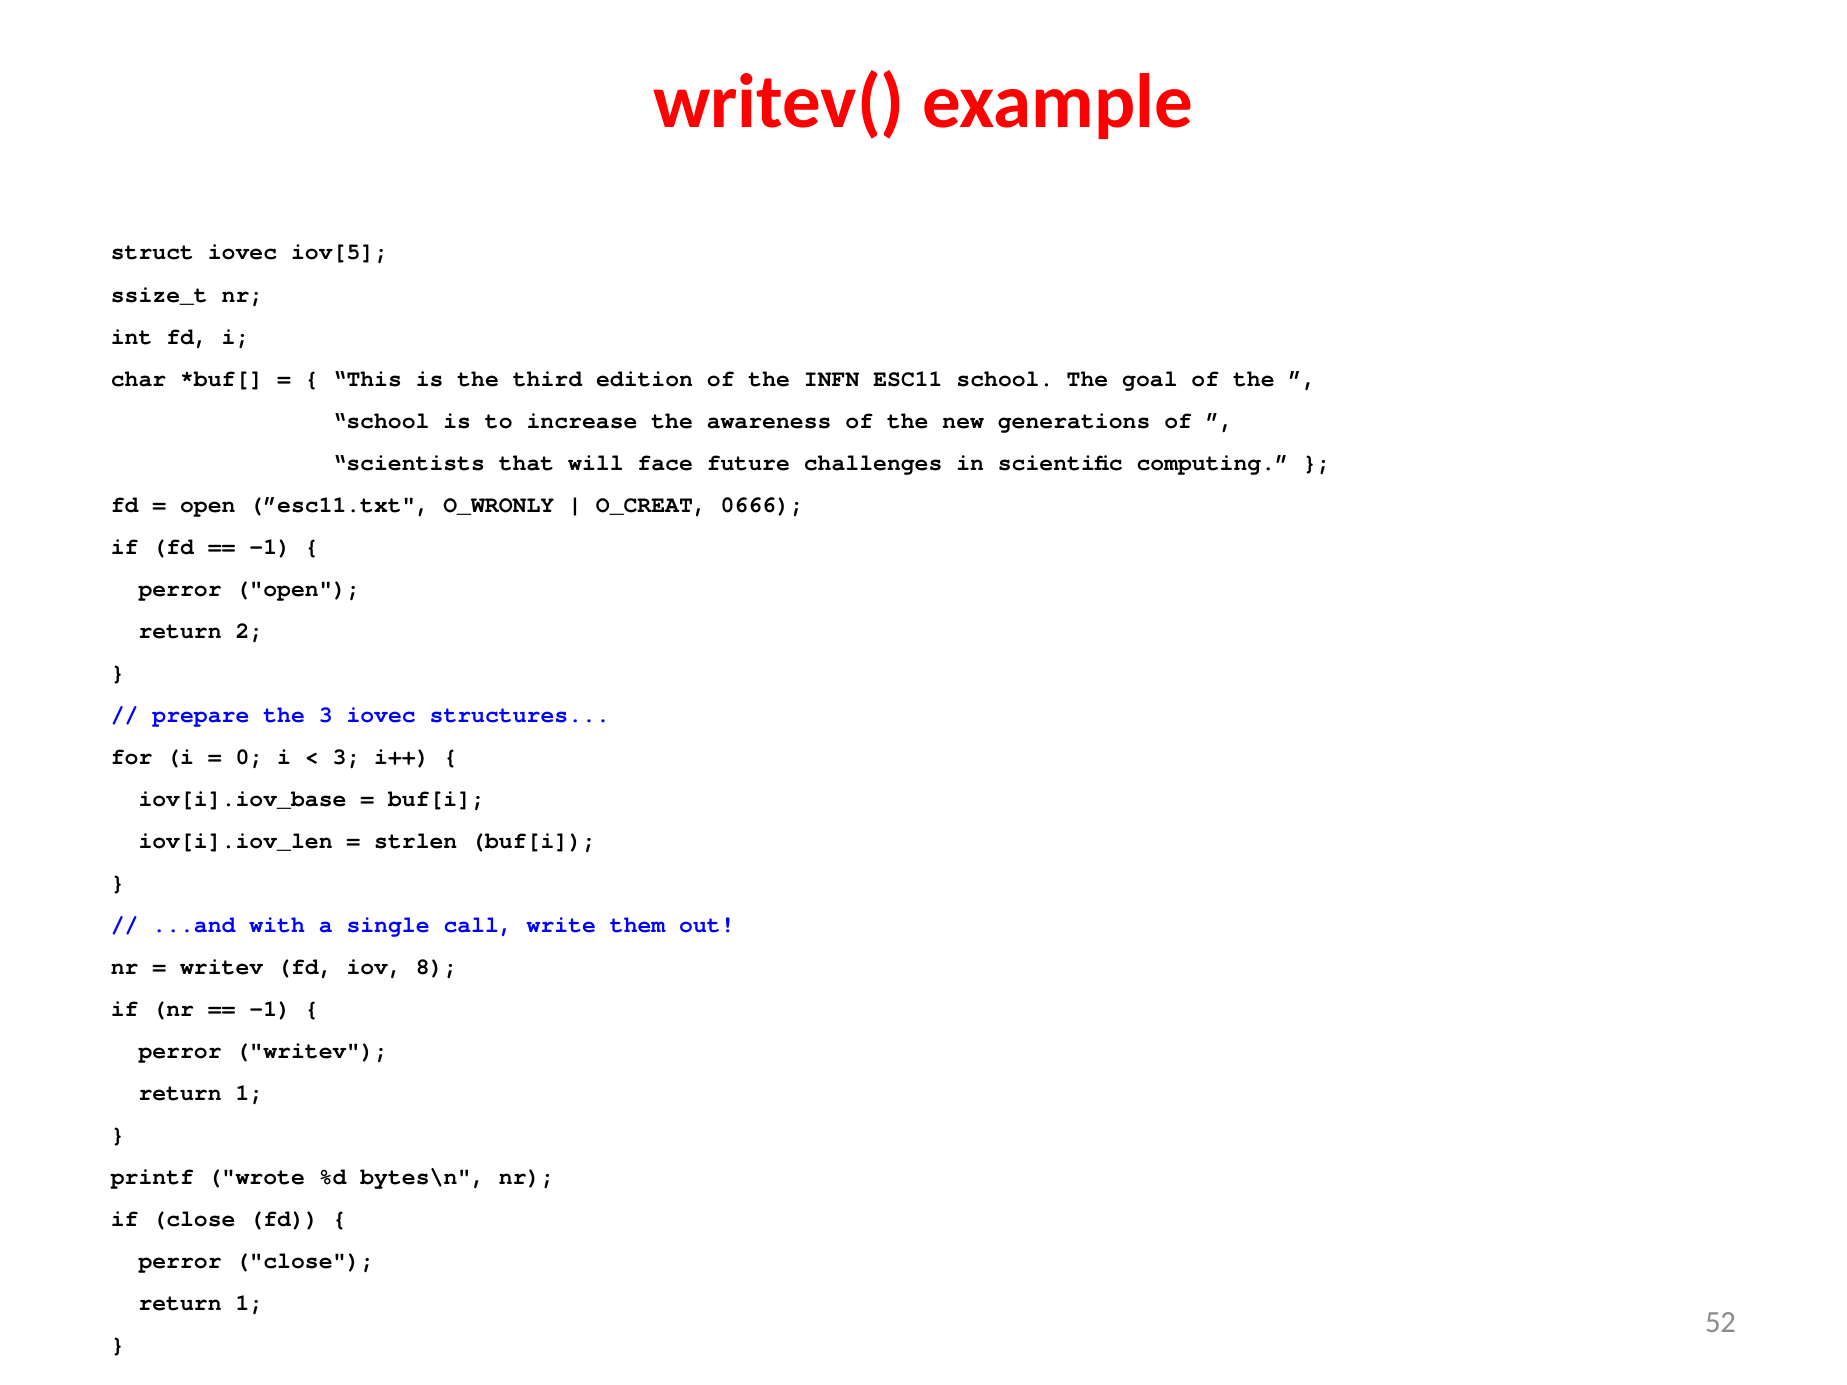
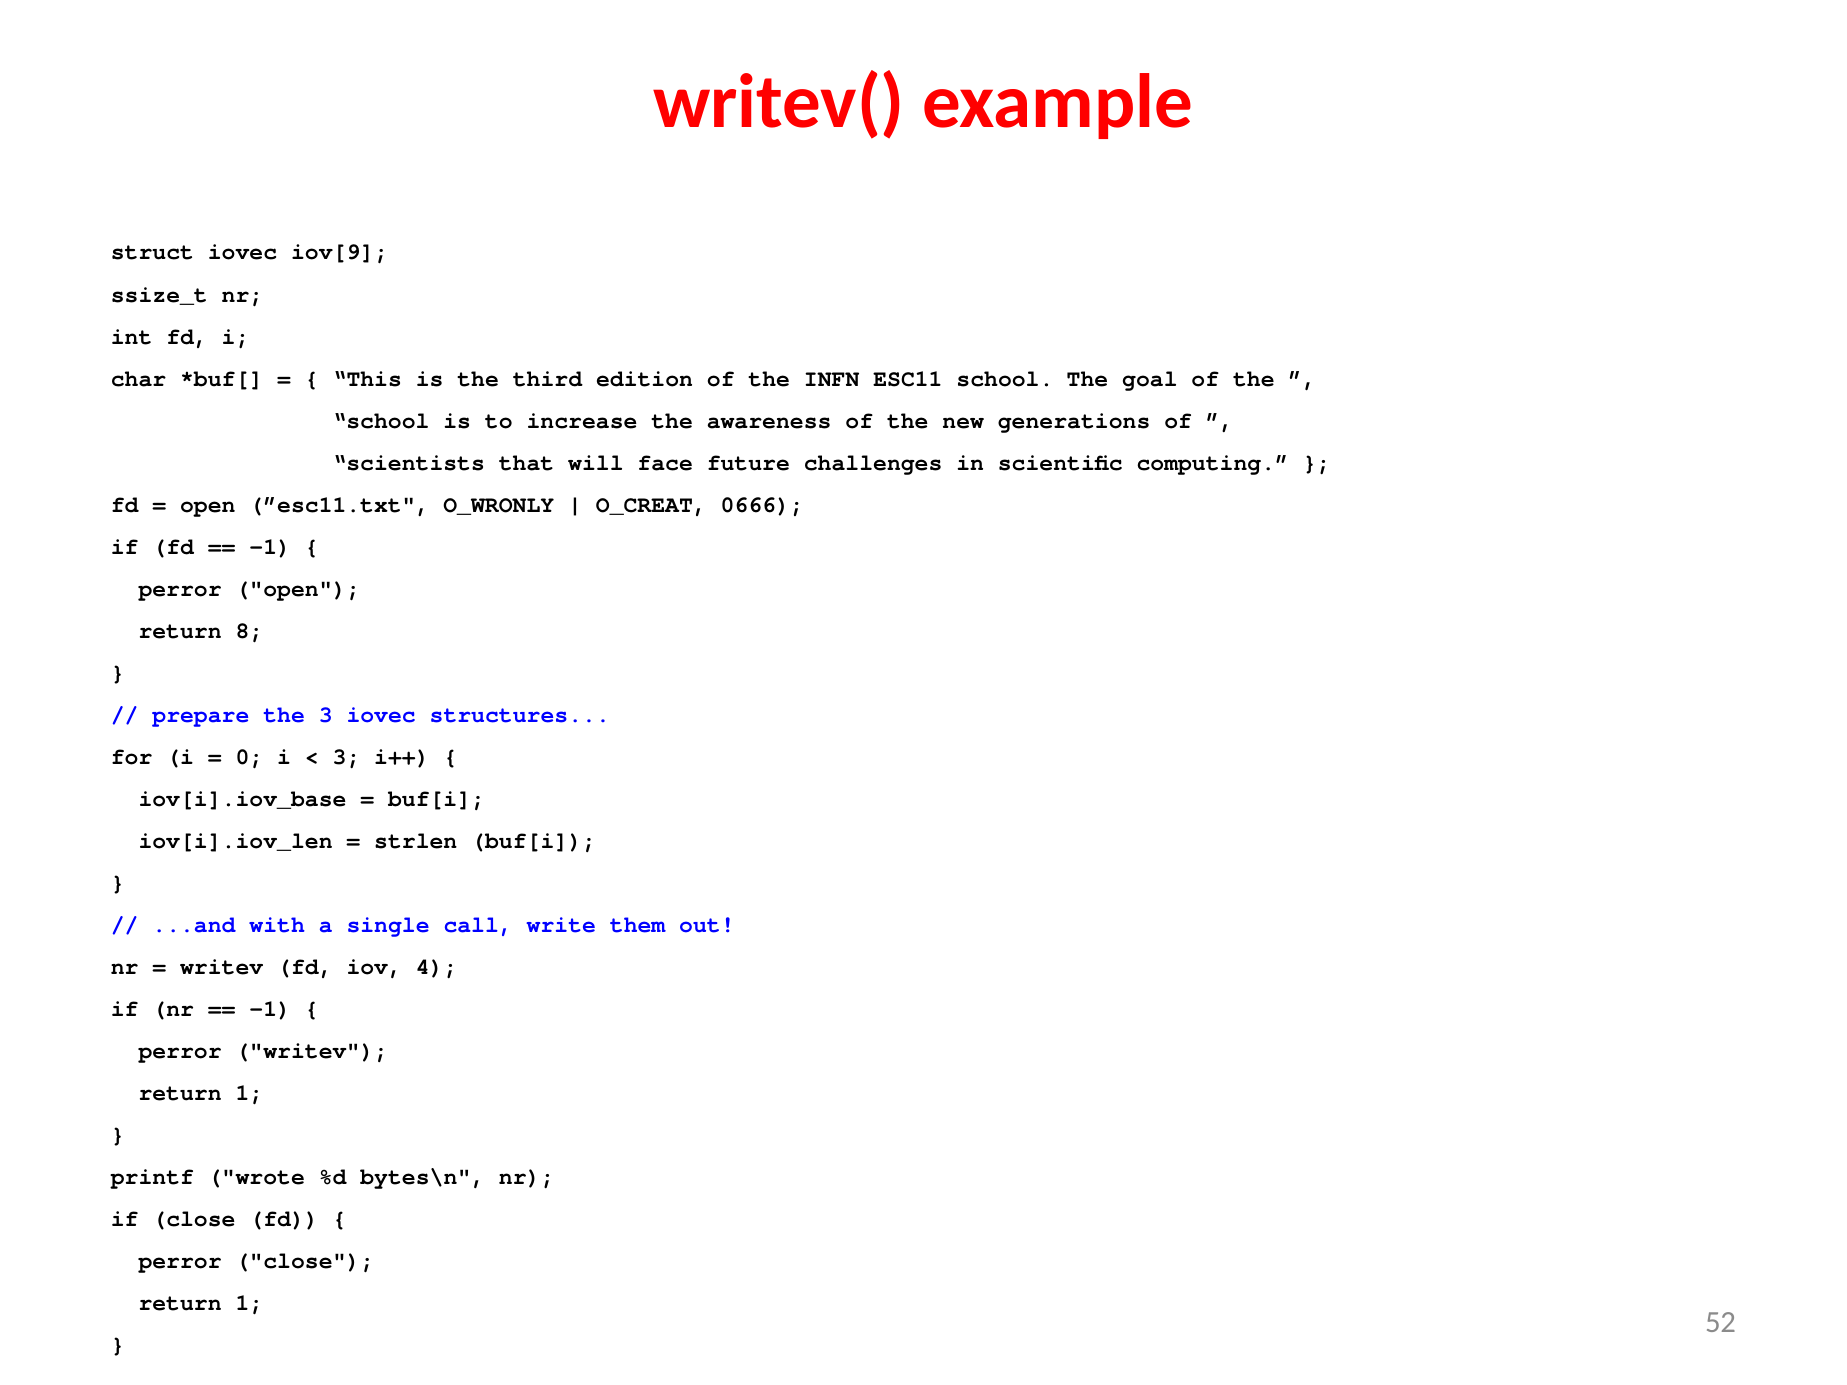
iov[5: iov[5 -> iov[9 (340, 252)
2: 2 -> 8 (249, 631)
8: 8 -> 4 (437, 967)
